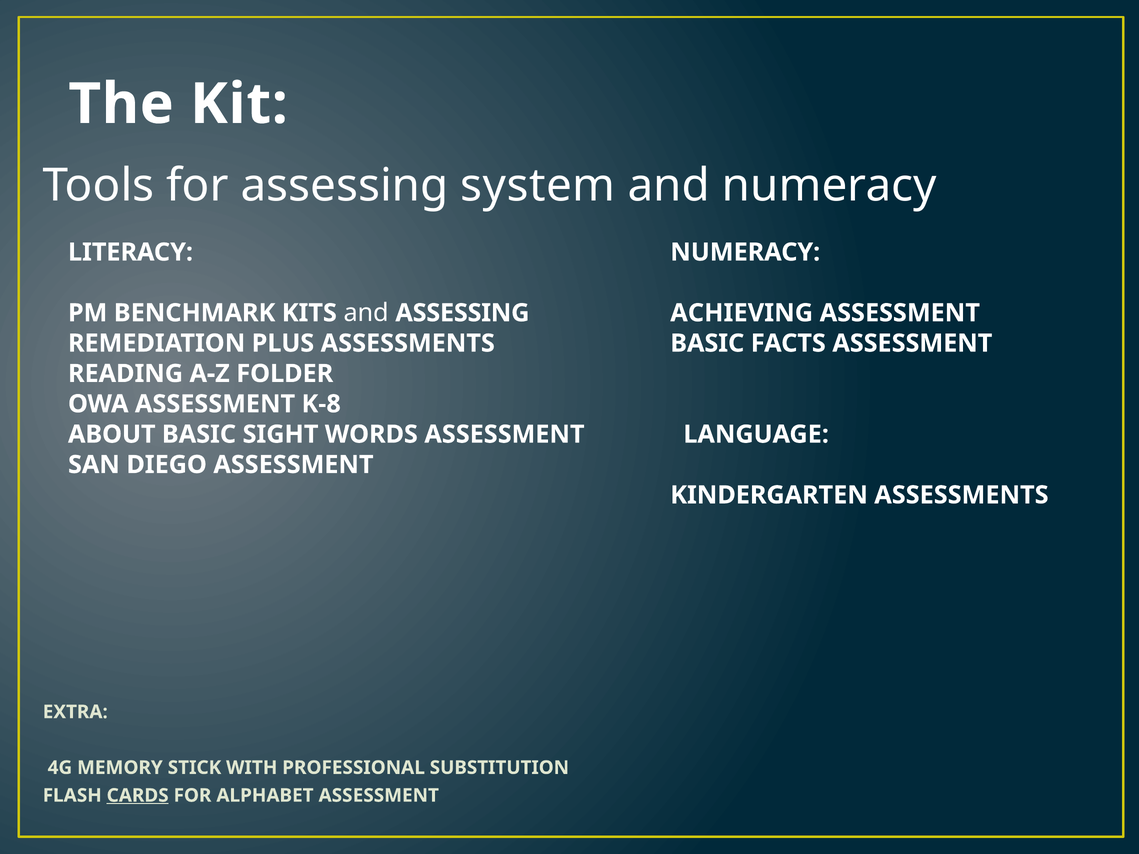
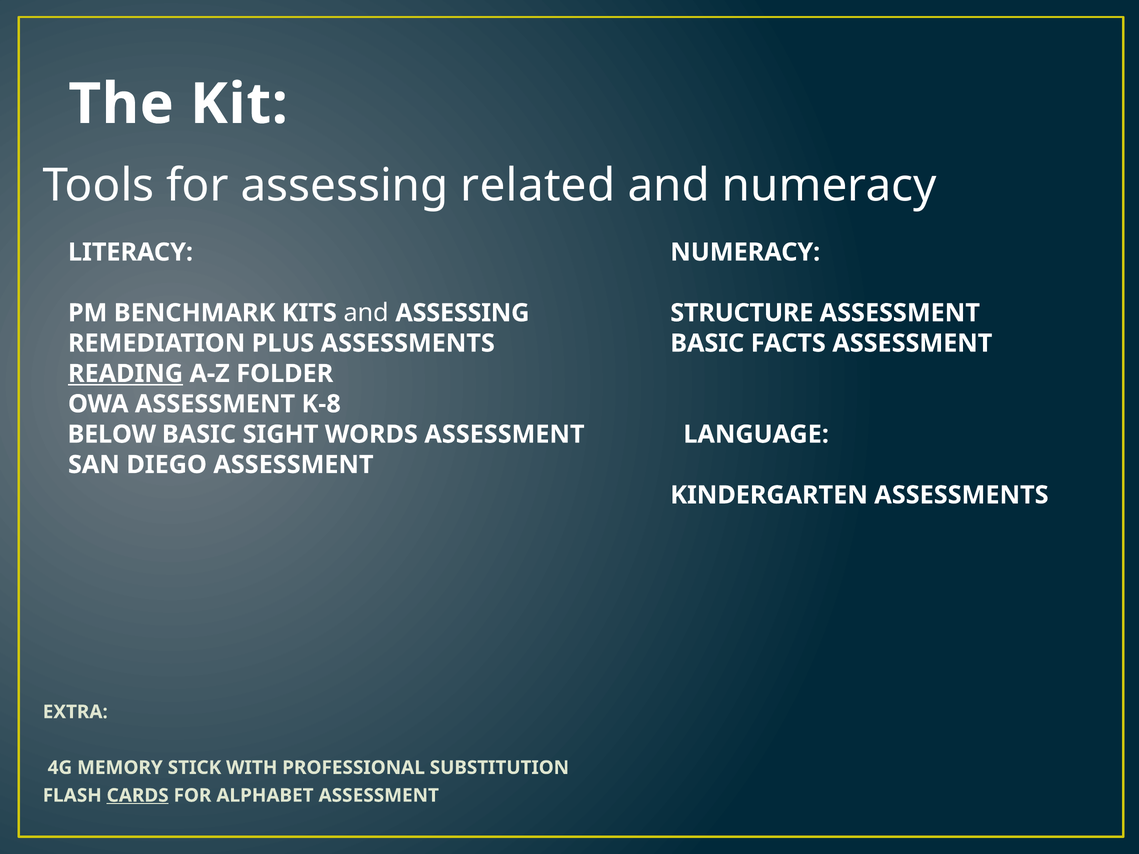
system: system -> related (538, 185)
ACHIEVING: ACHIEVING -> STRUCTURE (742, 313)
READING underline: none -> present (126, 374)
ABOUT: ABOUT -> BELOW (112, 434)
